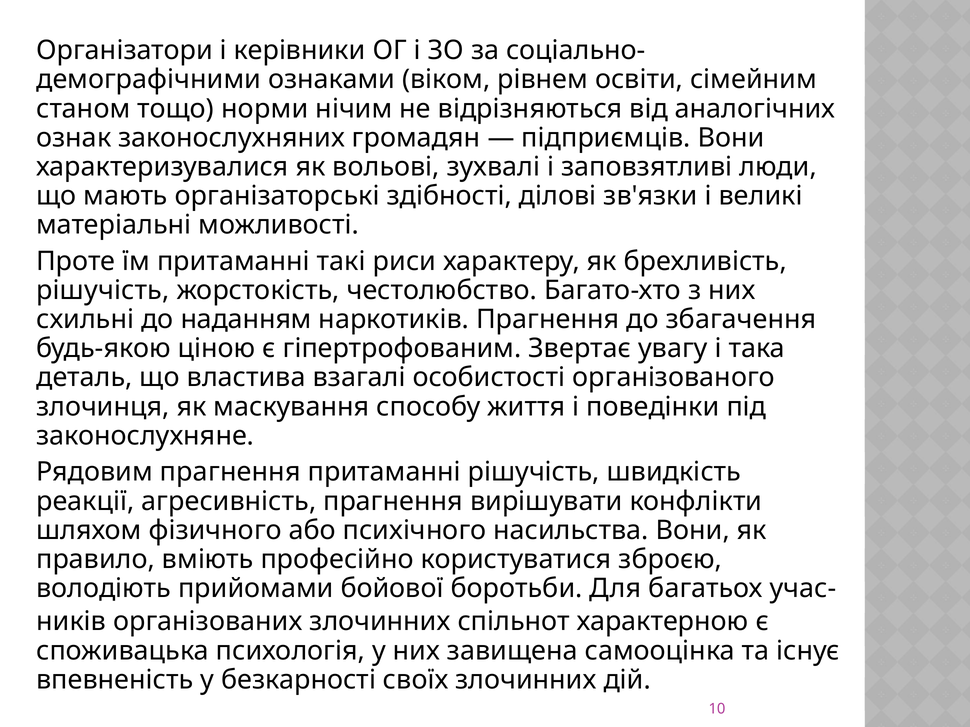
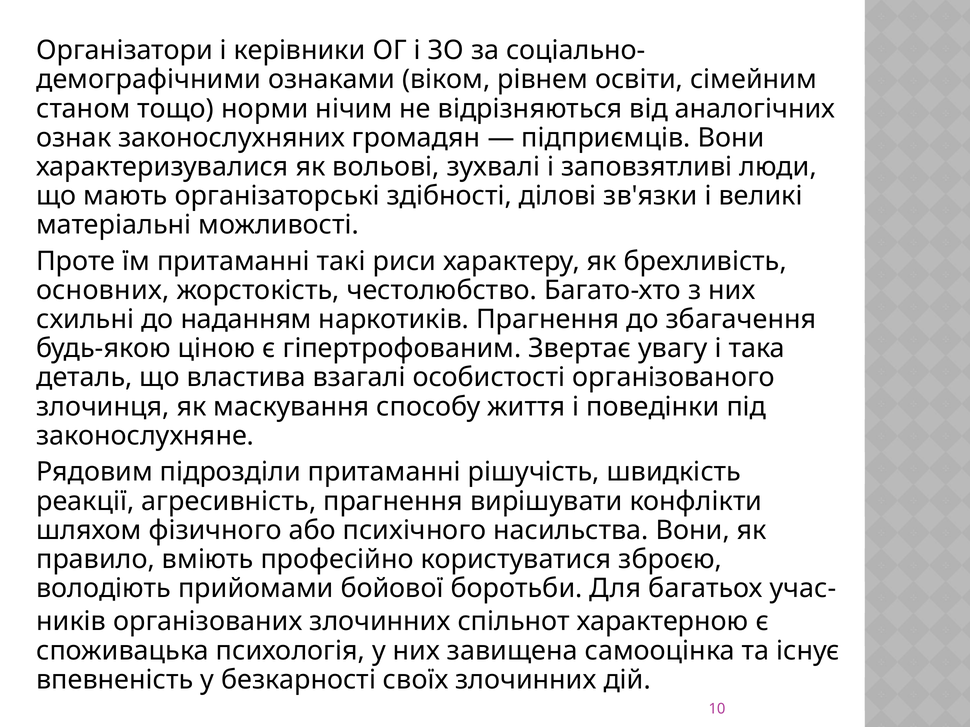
рішучість: рішучість -> основних (103, 291)
Рядовим прагнення: прагнення -> підрозділи (230, 472)
